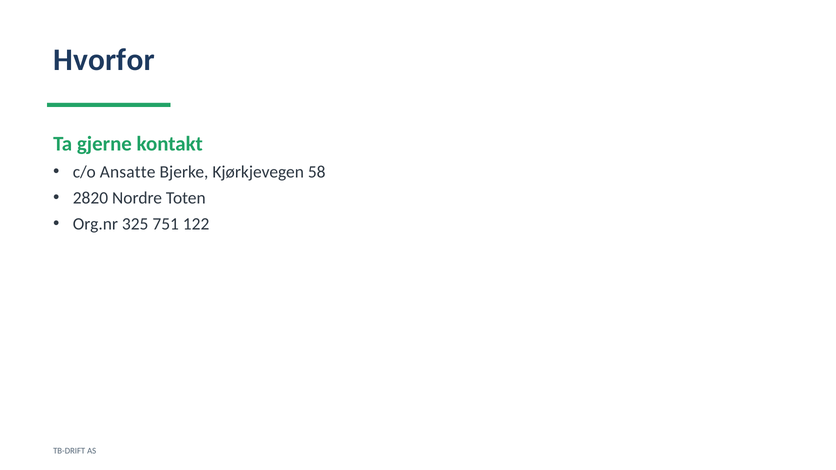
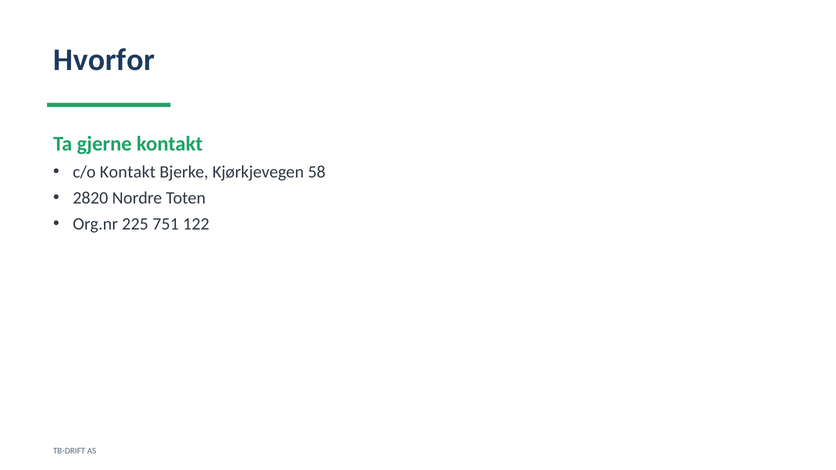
c/o Ansatte: Ansatte -> Kontakt (128, 172)
325: 325 -> 225 (135, 224)
